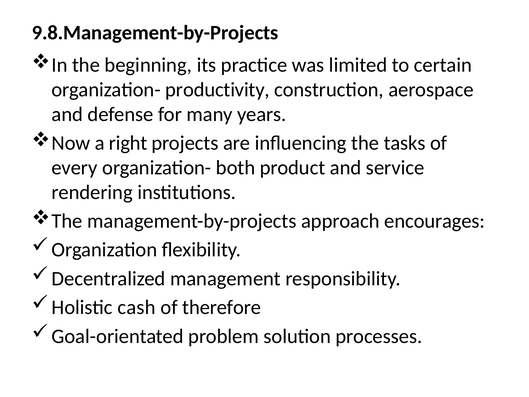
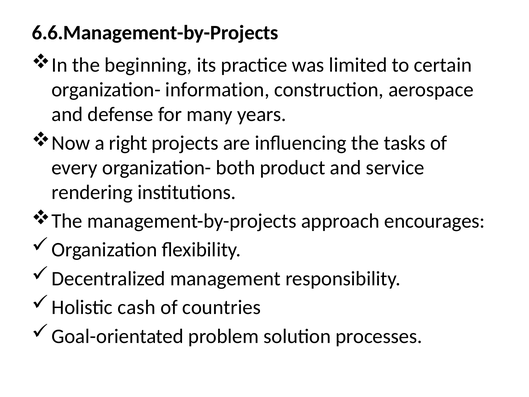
9.8.Management-by-Projects: 9.8.Management-by-Projects -> 6.6.Management-by-Projects (155, 33)
productivity: productivity -> information (217, 90)
therefore: therefore -> countries (222, 307)
